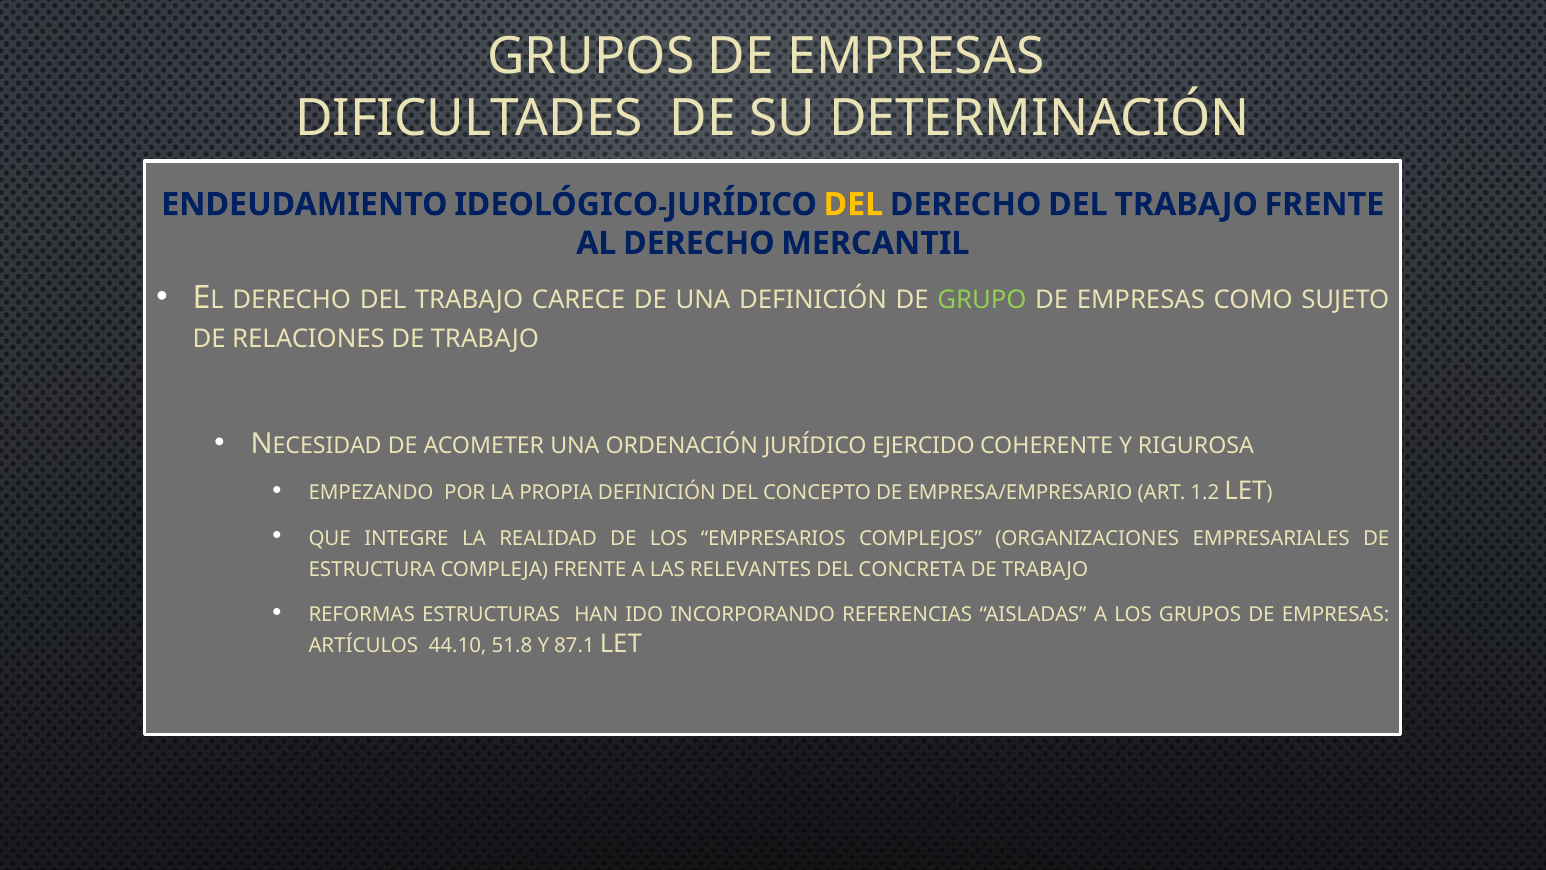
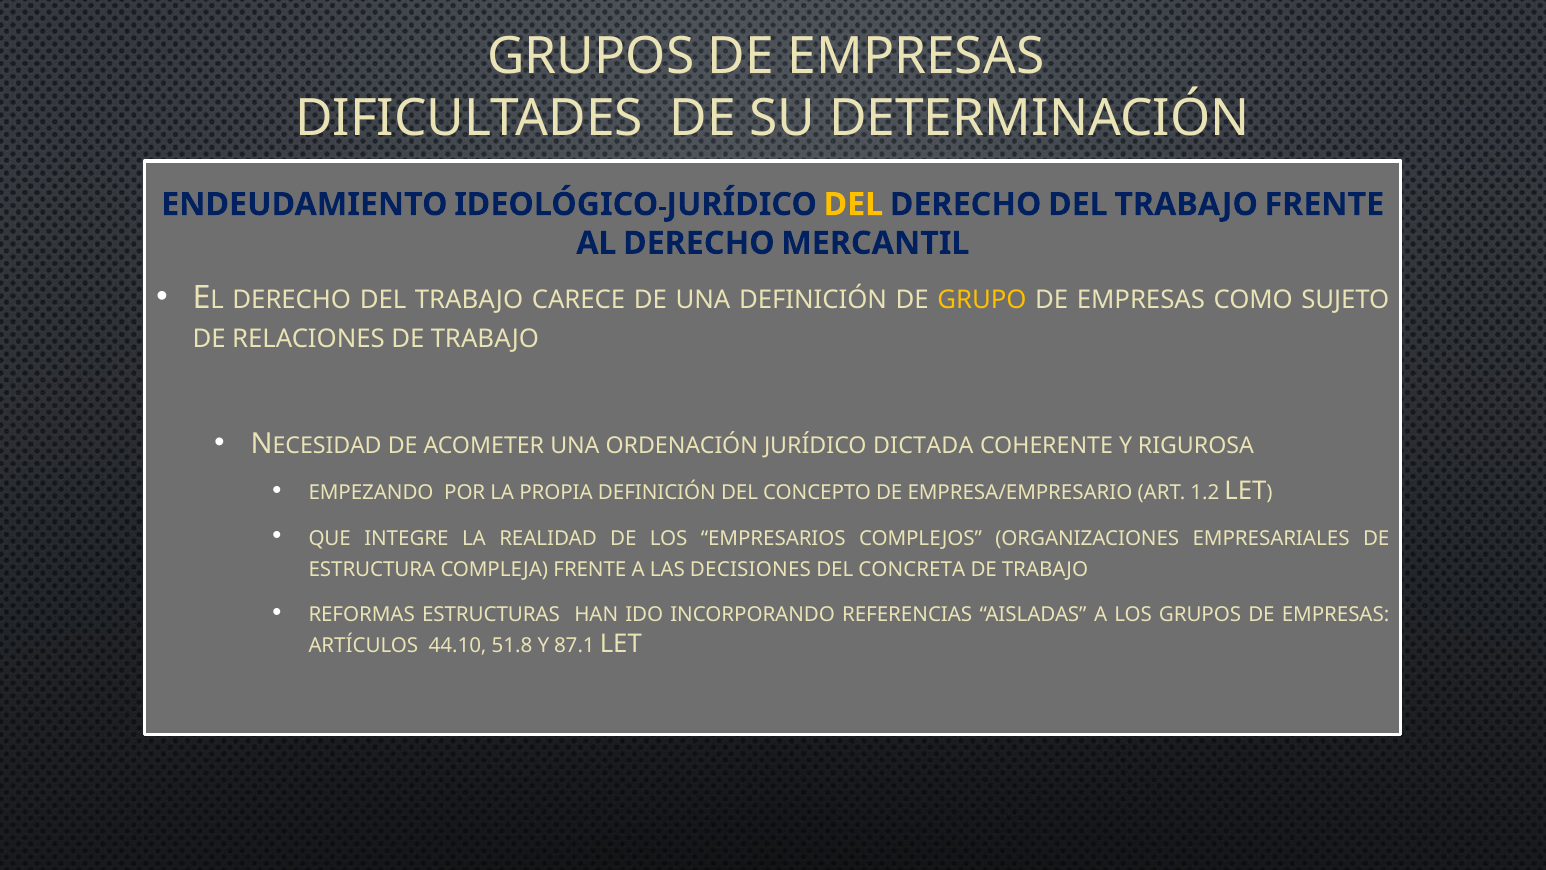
GRUPO colour: light green -> yellow (982, 300)
EJERCIDO: EJERCIDO -> DICTADA (923, 445)
RELEVANTES: RELEVANTES -> DECISIONES (750, 569)
